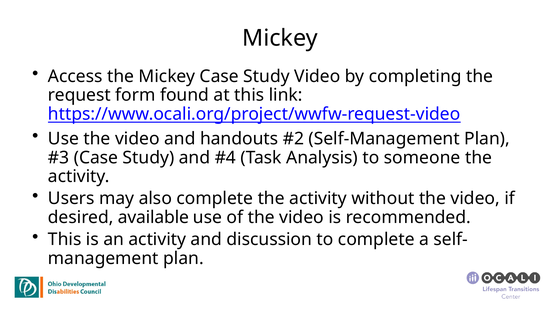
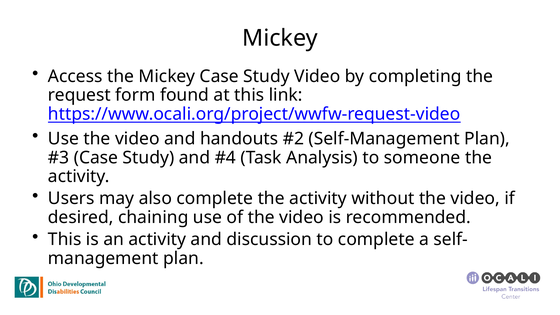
available: available -> chaining (153, 217)
